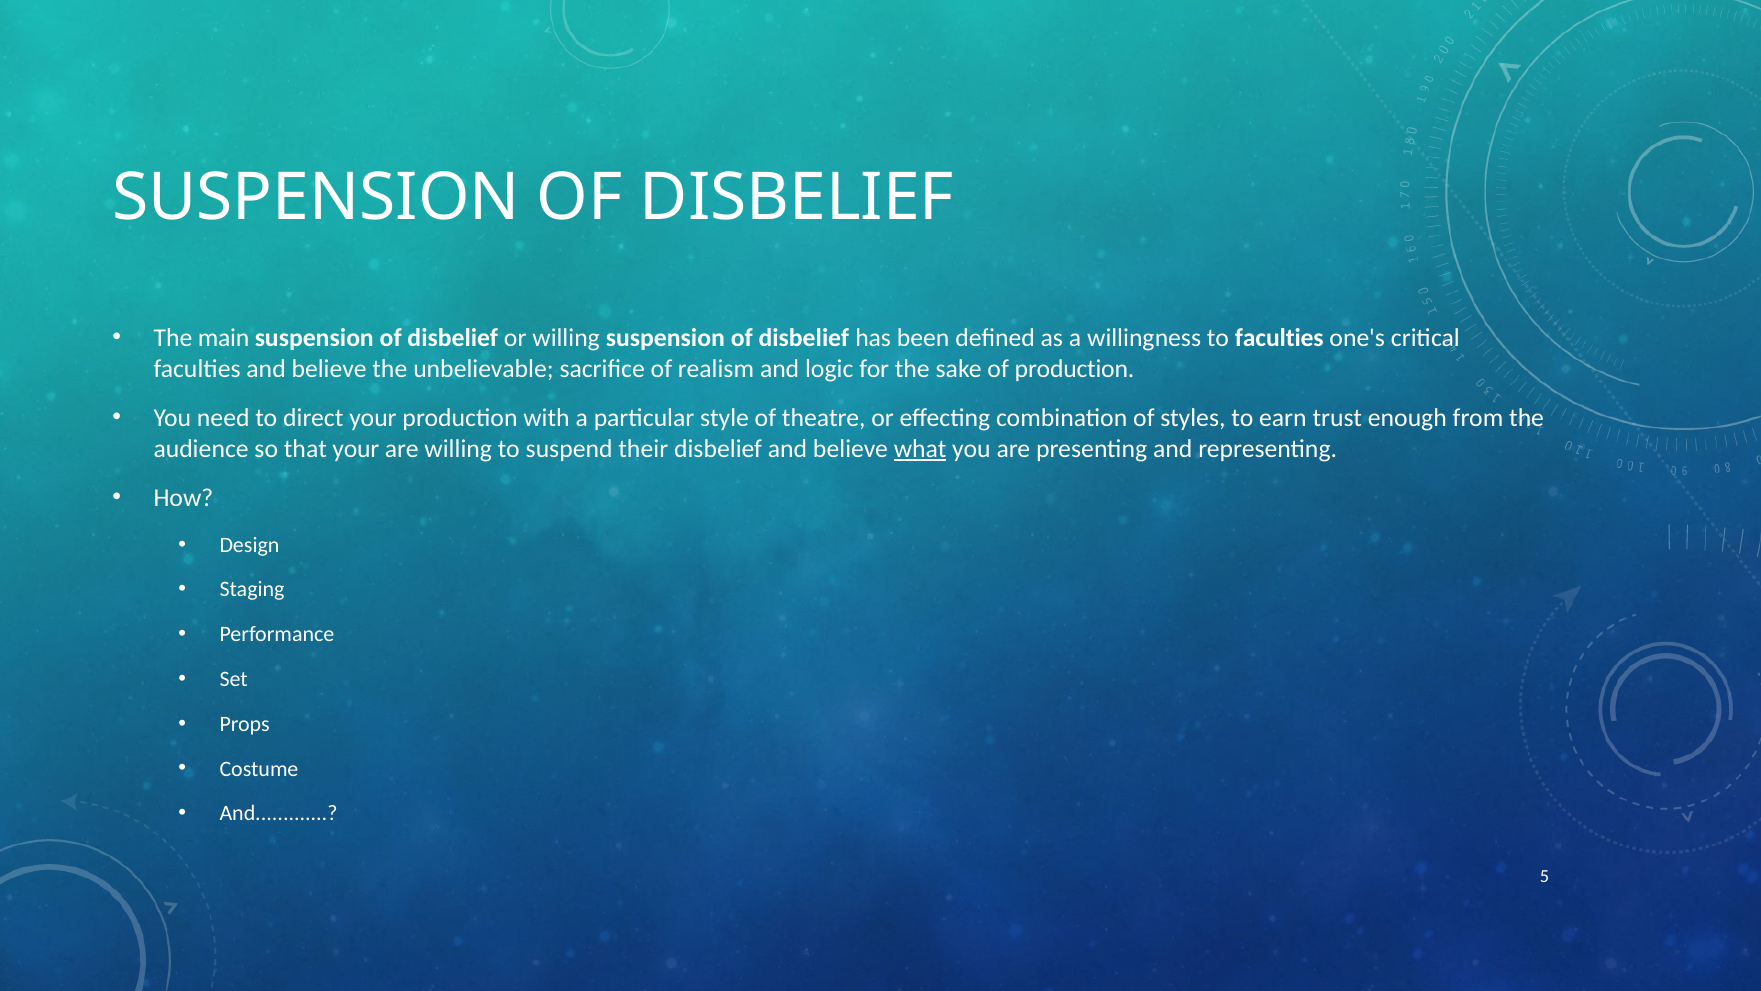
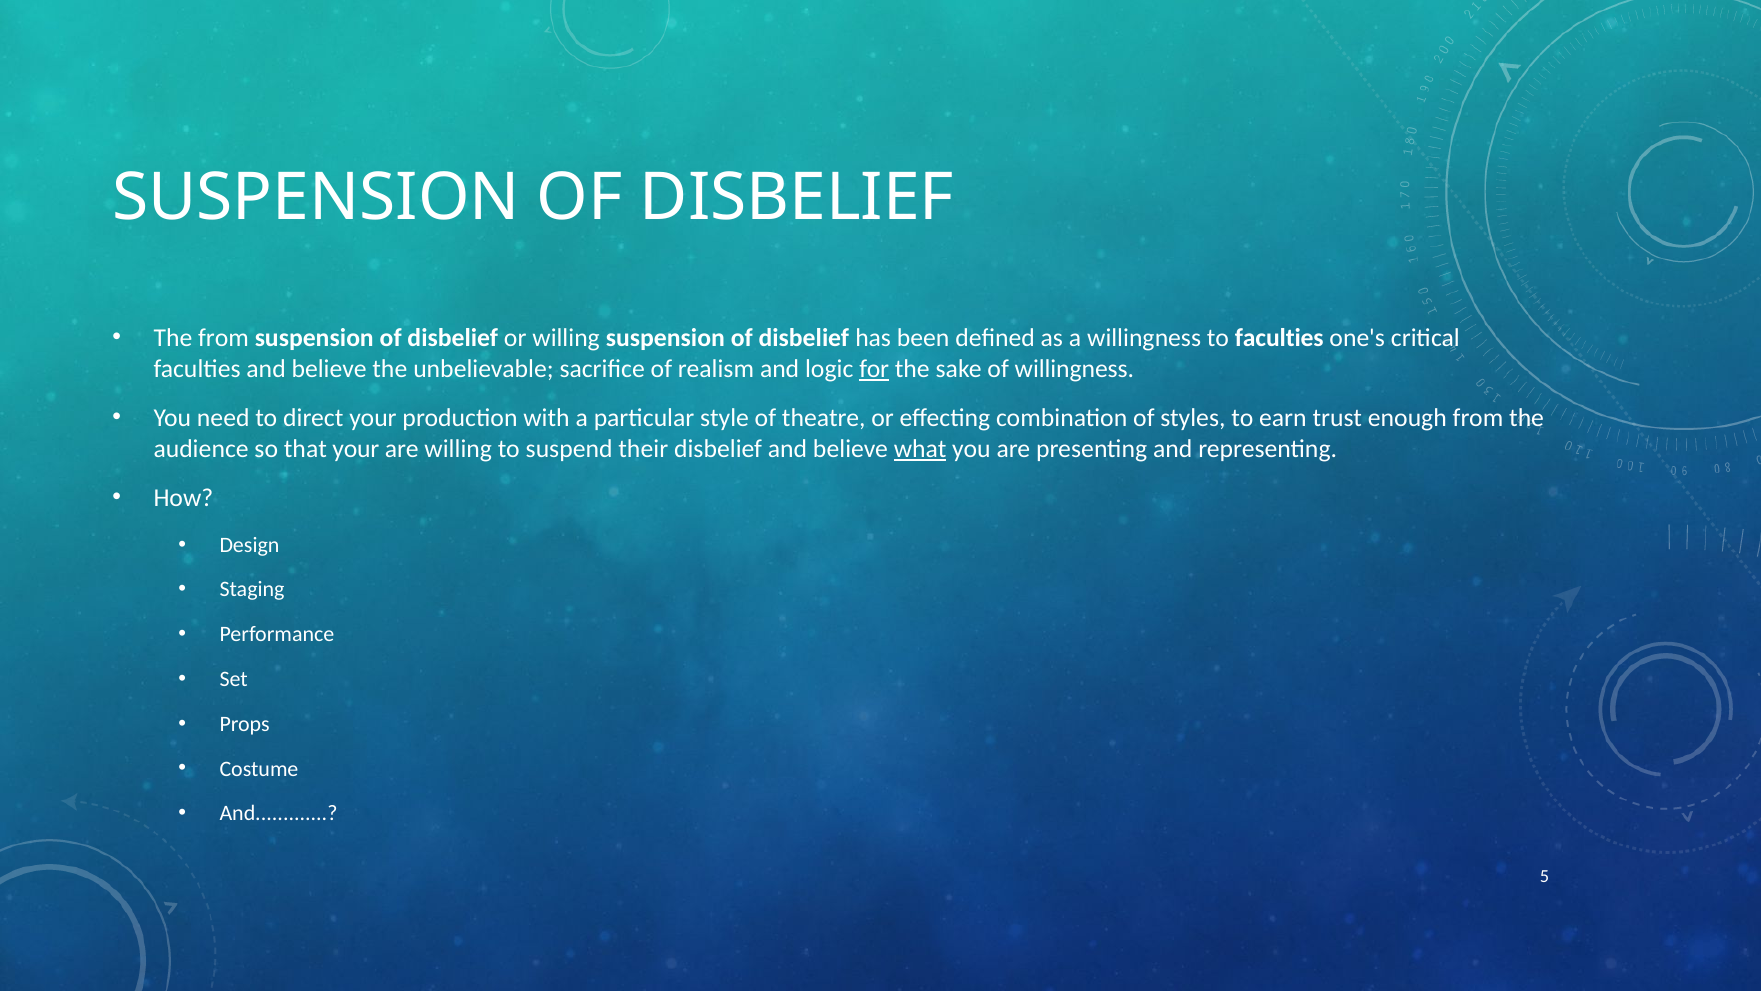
The main: main -> from (223, 338)
for underline: none -> present (874, 369)
of production: production -> willingness (1074, 369)
